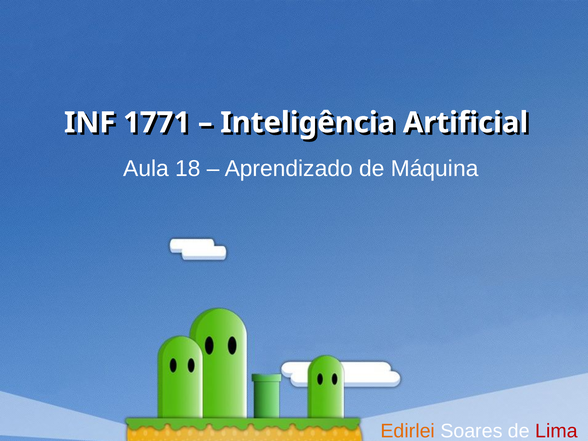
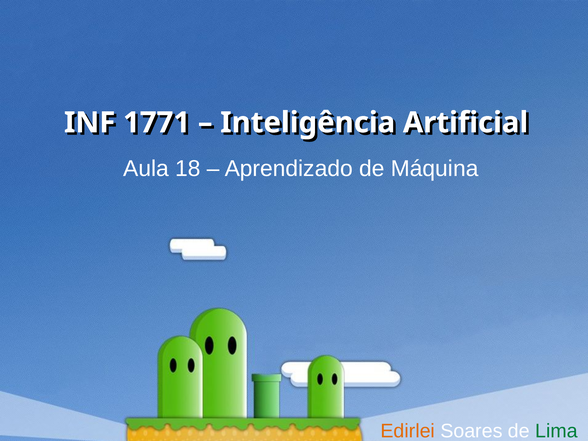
Lima colour: red -> green (556, 431)
